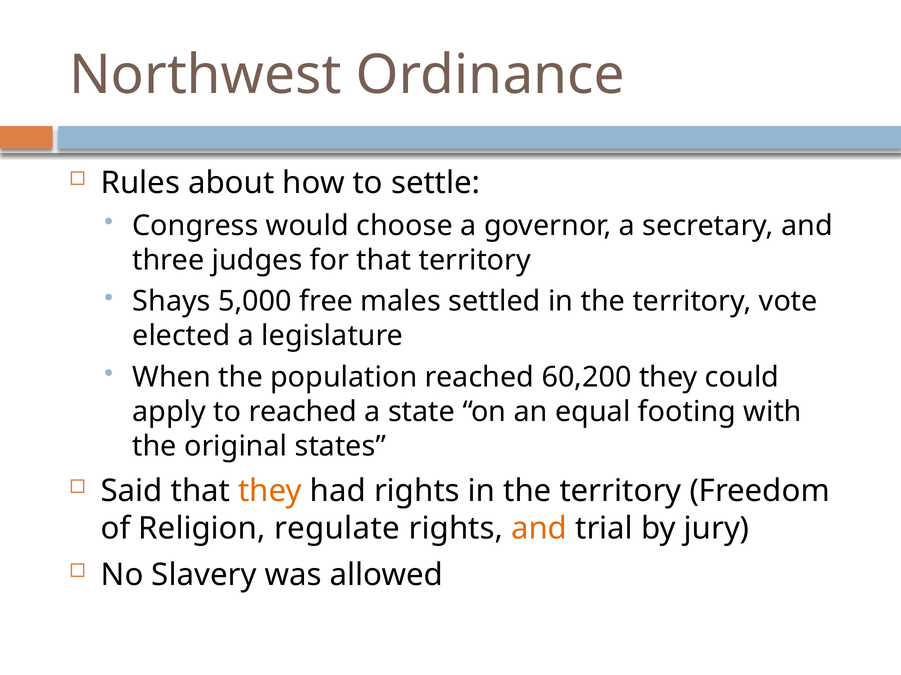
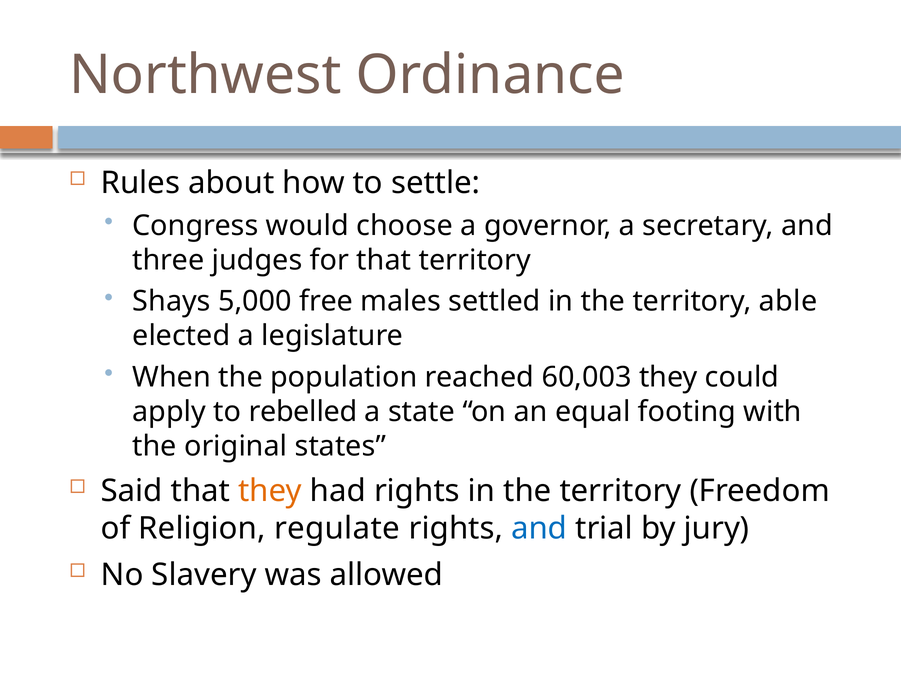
vote: vote -> able (788, 302)
60,200: 60,200 -> 60,003 (587, 378)
to reached: reached -> rebelled (303, 412)
and colour: orange -> blue (539, 529)
